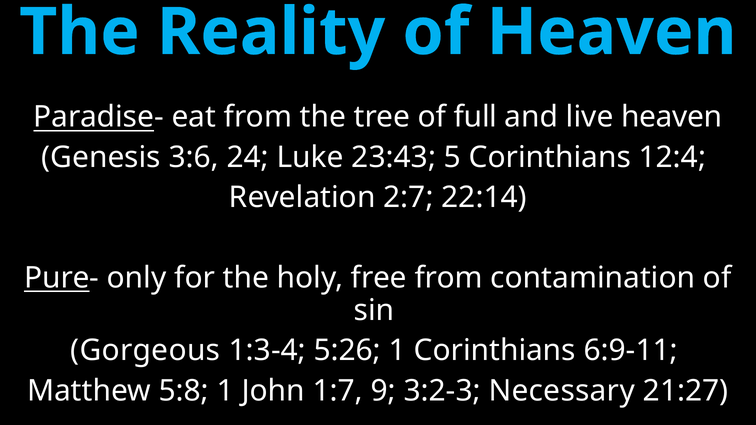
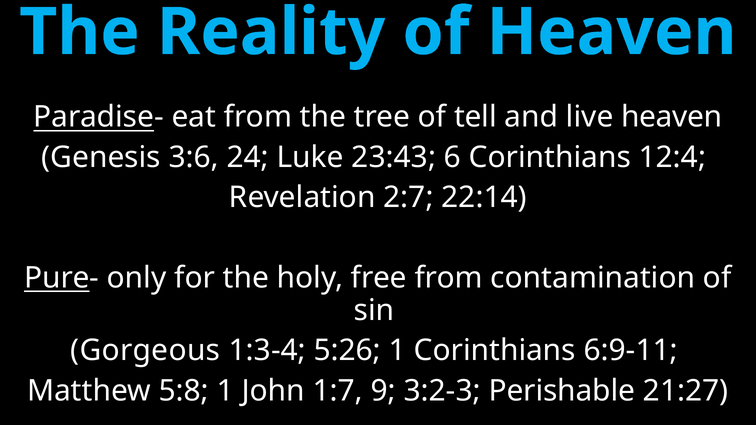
full: full -> tell (475, 117)
5: 5 -> 6 (452, 157)
Necessary: Necessary -> Perishable (562, 391)
